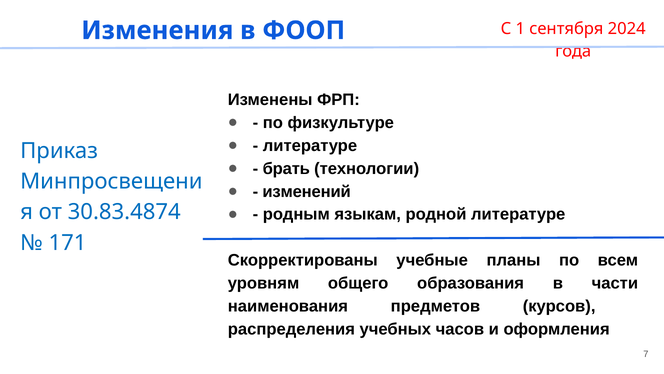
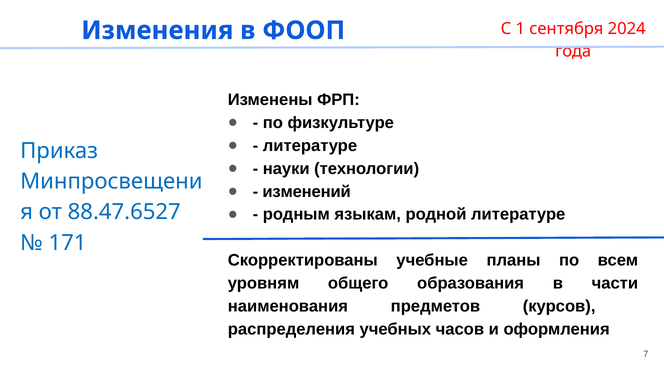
брать: брать -> науки (286, 168)
30.83.4874: 30.83.4874 -> 88.47.6527 (124, 212)
